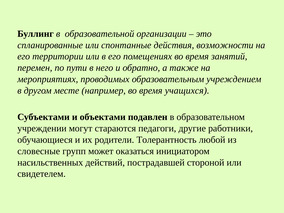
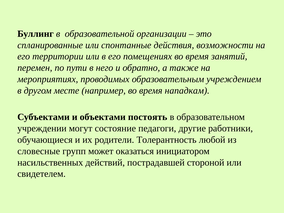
учащихся: учащихся -> нападкам (187, 91)
подавлен: подавлен -> постоять (148, 117)
стараются: стараются -> состояние (115, 128)
